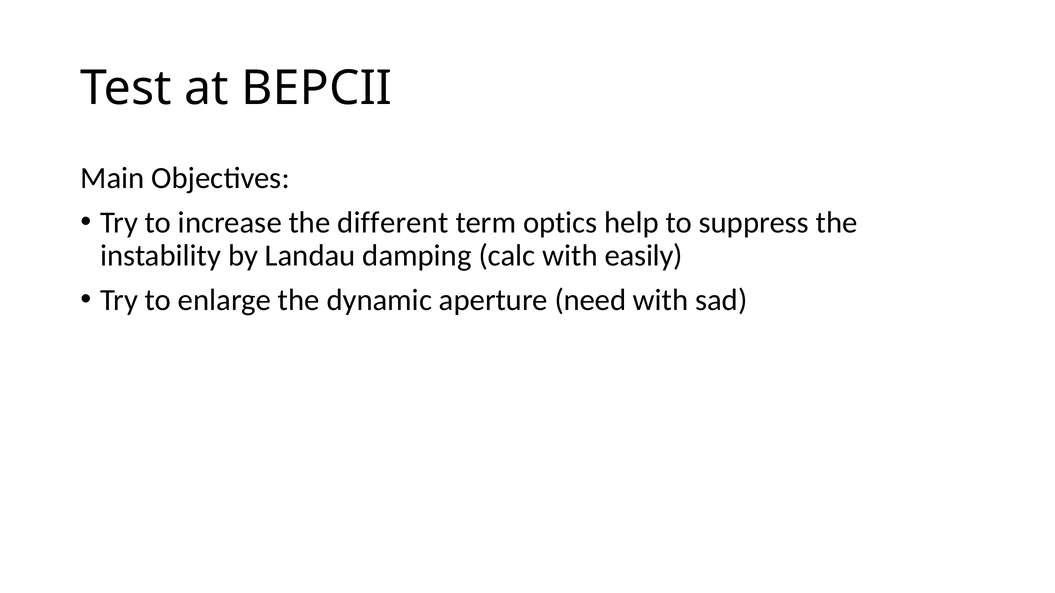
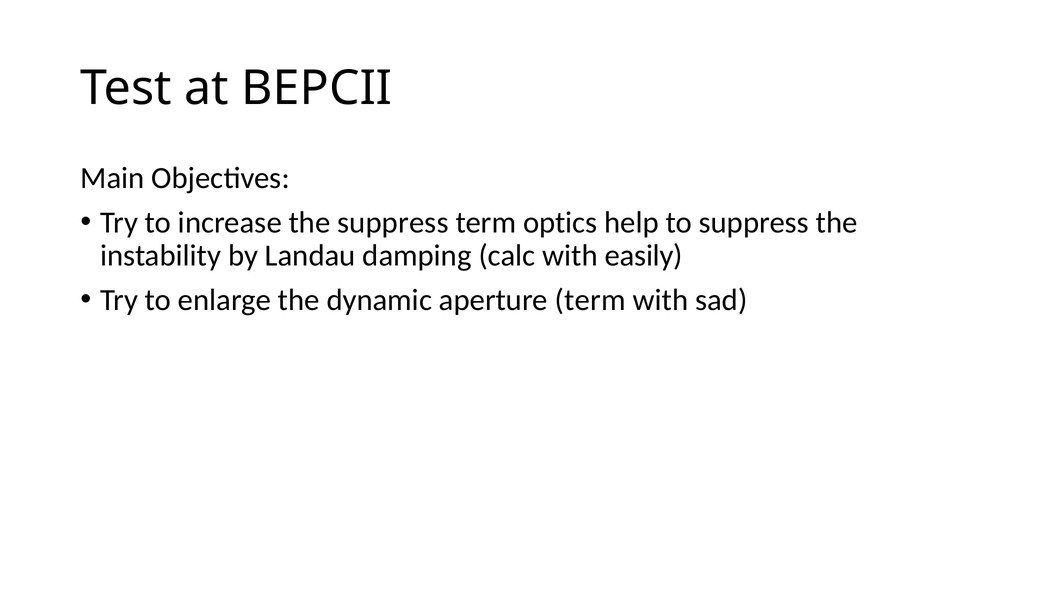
the different: different -> suppress (393, 223)
aperture need: need -> term (590, 300)
